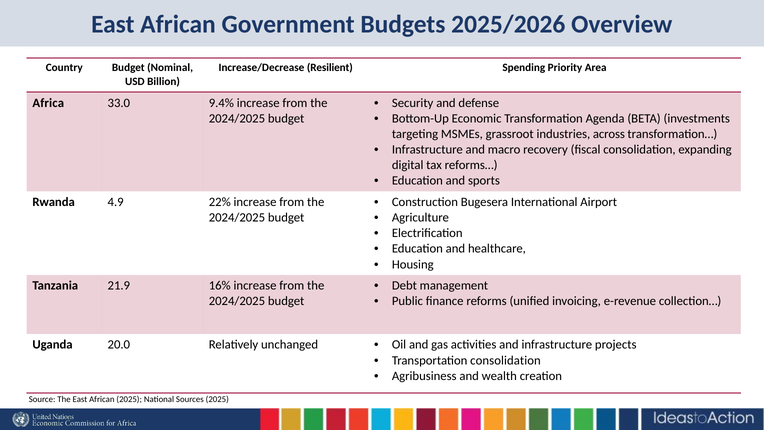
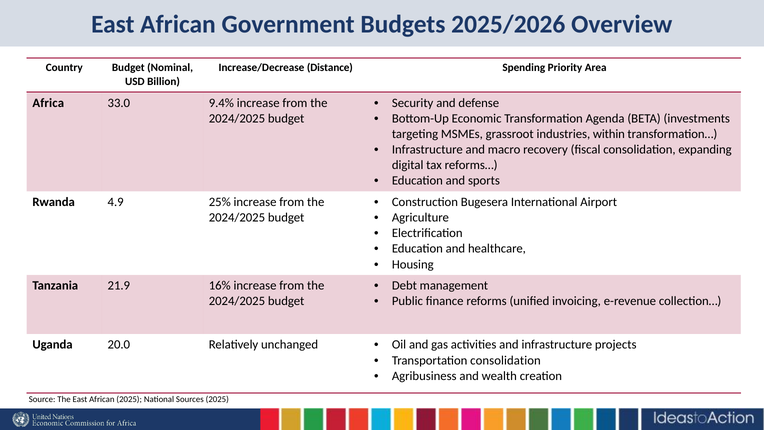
Resilient: Resilient -> Distance (330, 68)
across: across -> within (609, 134)
22%: 22% -> 25% (220, 202)
